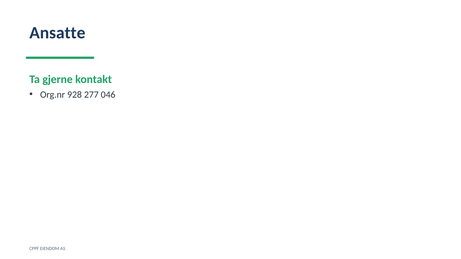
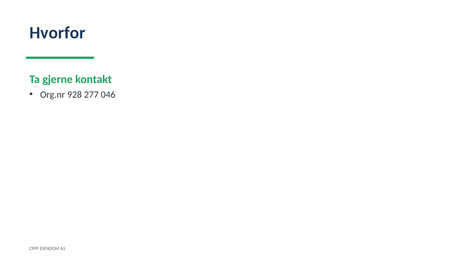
Ansatte: Ansatte -> Hvorfor (57, 33)
